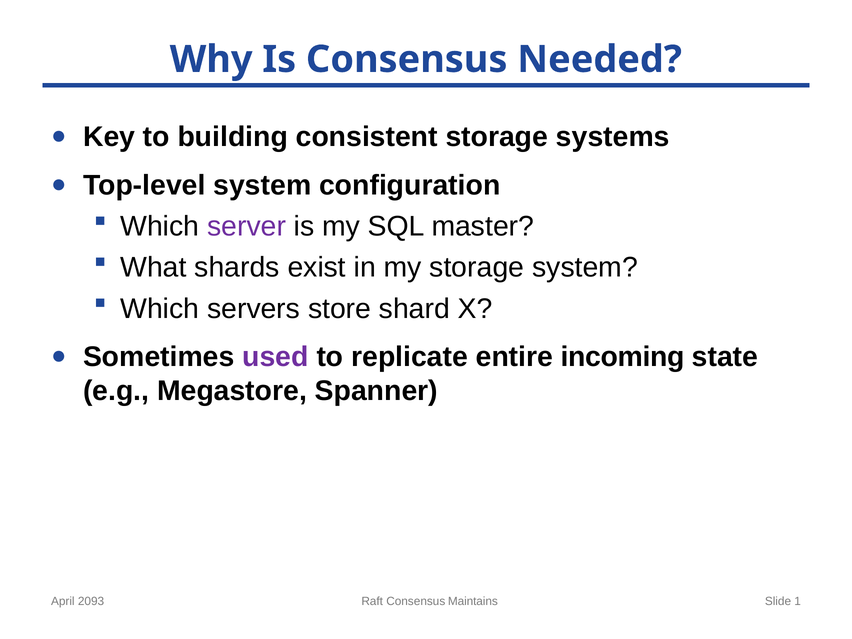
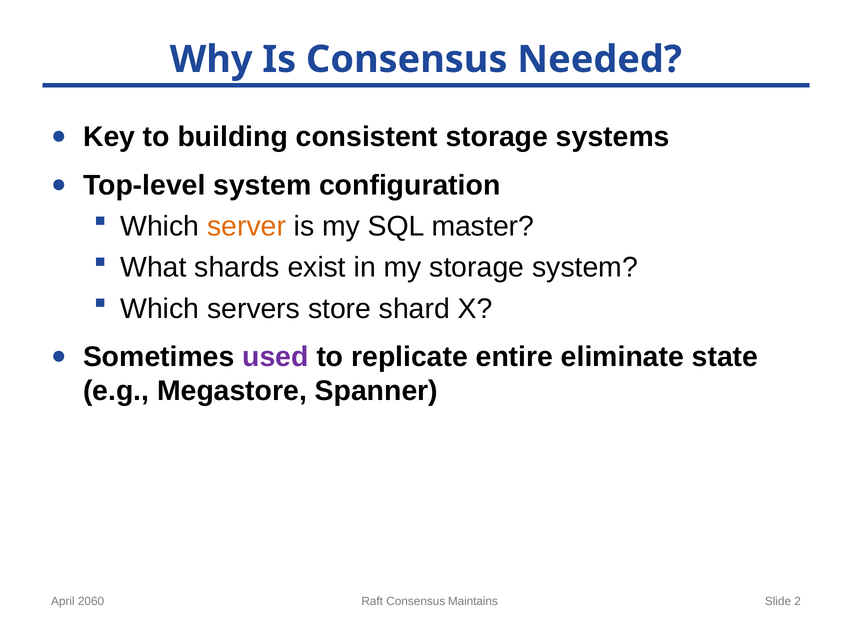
server colour: purple -> orange (247, 226)
incoming: incoming -> eliminate (622, 357)
2093: 2093 -> 2060 (91, 601)
1: 1 -> 2 (798, 601)
